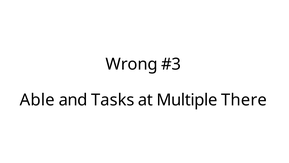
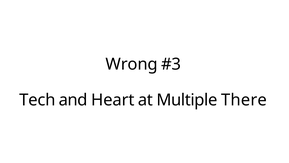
Able: Able -> Tech (37, 100)
Tasks: Tasks -> Heart (113, 100)
